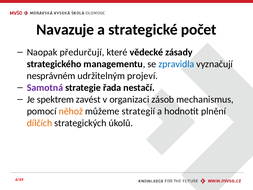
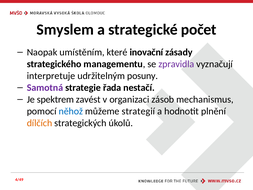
Navazuje: Navazuje -> Smyslem (65, 30)
předurčují: předurčují -> umístěním (82, 52)
vědecké: vědecké -> inovační (146, 52)
zpravidla colour: blue -> purple (176, 64)
nesprávném: nesprávném -> interpretuje (51, 76)
projeví: projeví -> posuny (143, 76)
něhož colour: orange -> blue (71, 111)
